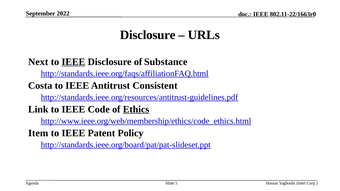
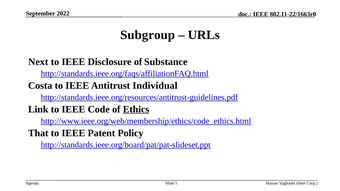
Disclosure: Disclosure -> Subgroup (148, 35)
IEEE underline: present -> none (73, 62)
Consistent: Consistent -> Individual (155, 86)
Item: Item -> That (38, 133)
